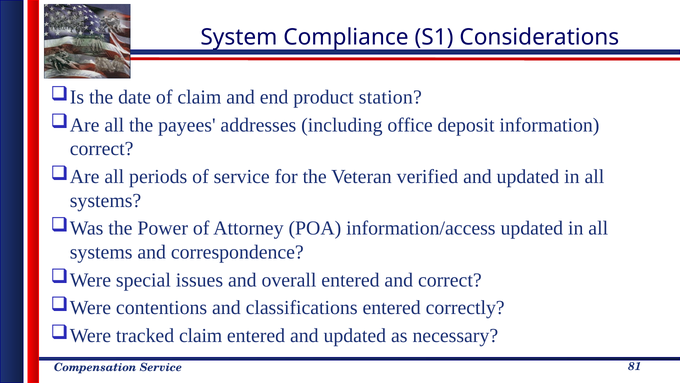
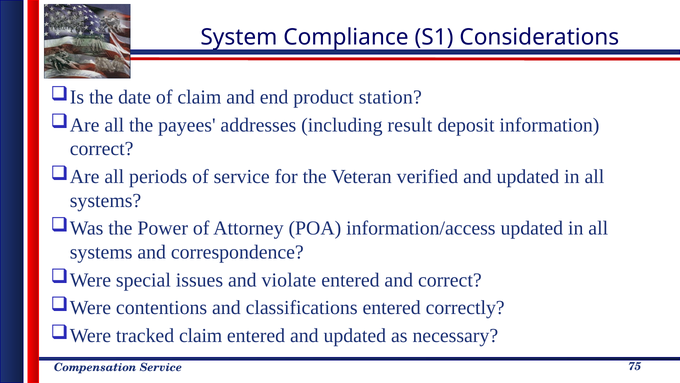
office: office -> result (410, 125)
overall: overall -> violate (289, 280)
81: 81 -> 75 (635, 366)
